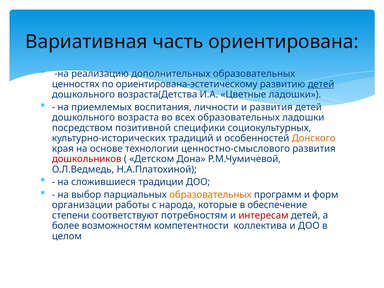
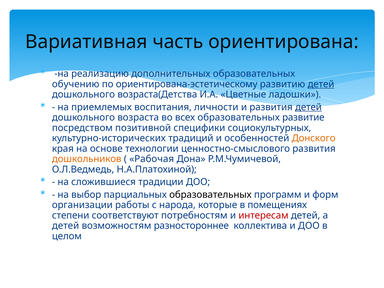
ценностях: ценностях -> обучению (76, 84)
детей underline: none -> present (308, 107)
образовательных ладошки: ладошки -> развитие (303, 118)
дошкольников colour: red -> orange (87, 159)
Детском: Детском -> Рабочая (152, 159)
образовательных colour: orange -> black (210, 195)
обеспечение: обеспечение -> помещениях (277, 205)
более: более -> детей (66, 226)
компетентности: компетентности -> разностороннее (191, 226)
